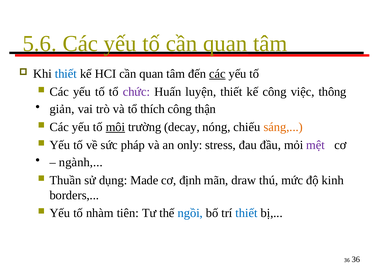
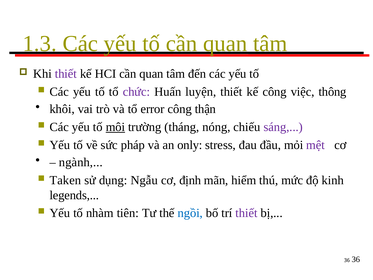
5.6: 5.6 -> 1.3 (40, 44)
thiết colour: blue -> purple (66, 74)
các underline: present -> none (217, 74)
giản: giản -> khôi (62, 109)
thích: thích -> error (153, 109)
decay: decay -> tháng (182, 127)
sáng colour: orange -> purple (283, 127)
Thuần: Thuần -> Taken (65, 180)
Made: Made -> Ngẫu (144, 180)
draw: draw -> hiểm (244, 180)
borders: borders -> legends (74, 195)
thiết colour: blue -> purple (247, 213)
